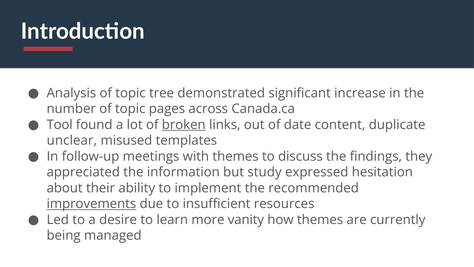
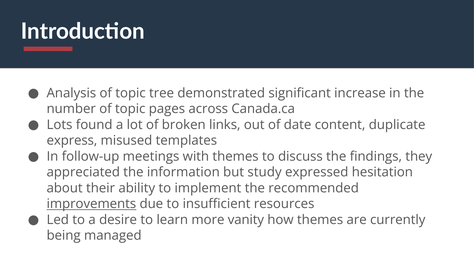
Tool: Tool -> Lots (60, 125)
broken underline: present -> none (184, 125)
unclear: unclear -> express (72, 140)
